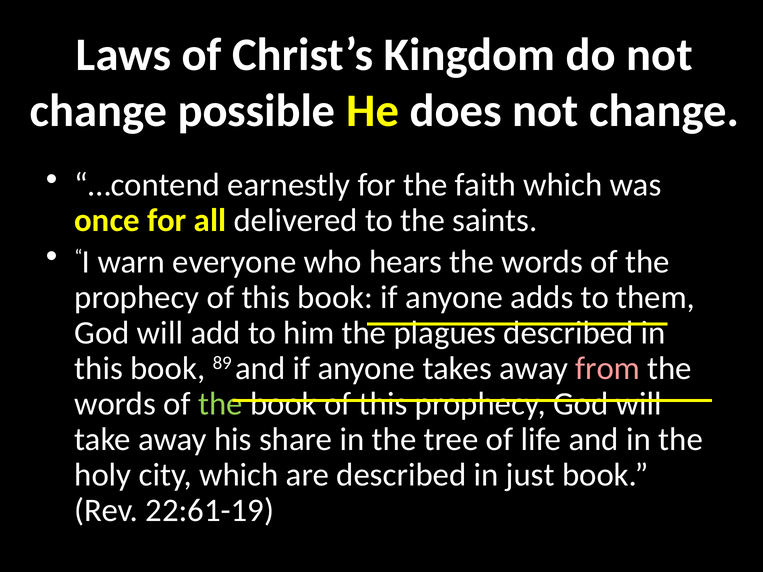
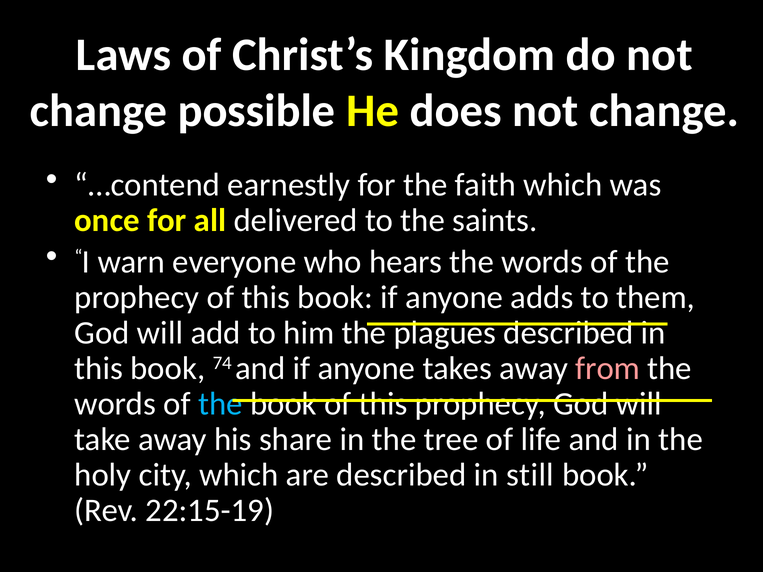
89: 89 -> 74 (222, 363)
the colour: light green -> light blue (220, 404)
just: just -> still (530, 475)
22:61-19: 22:61-19 -> 22:15-19 (210, 510)
